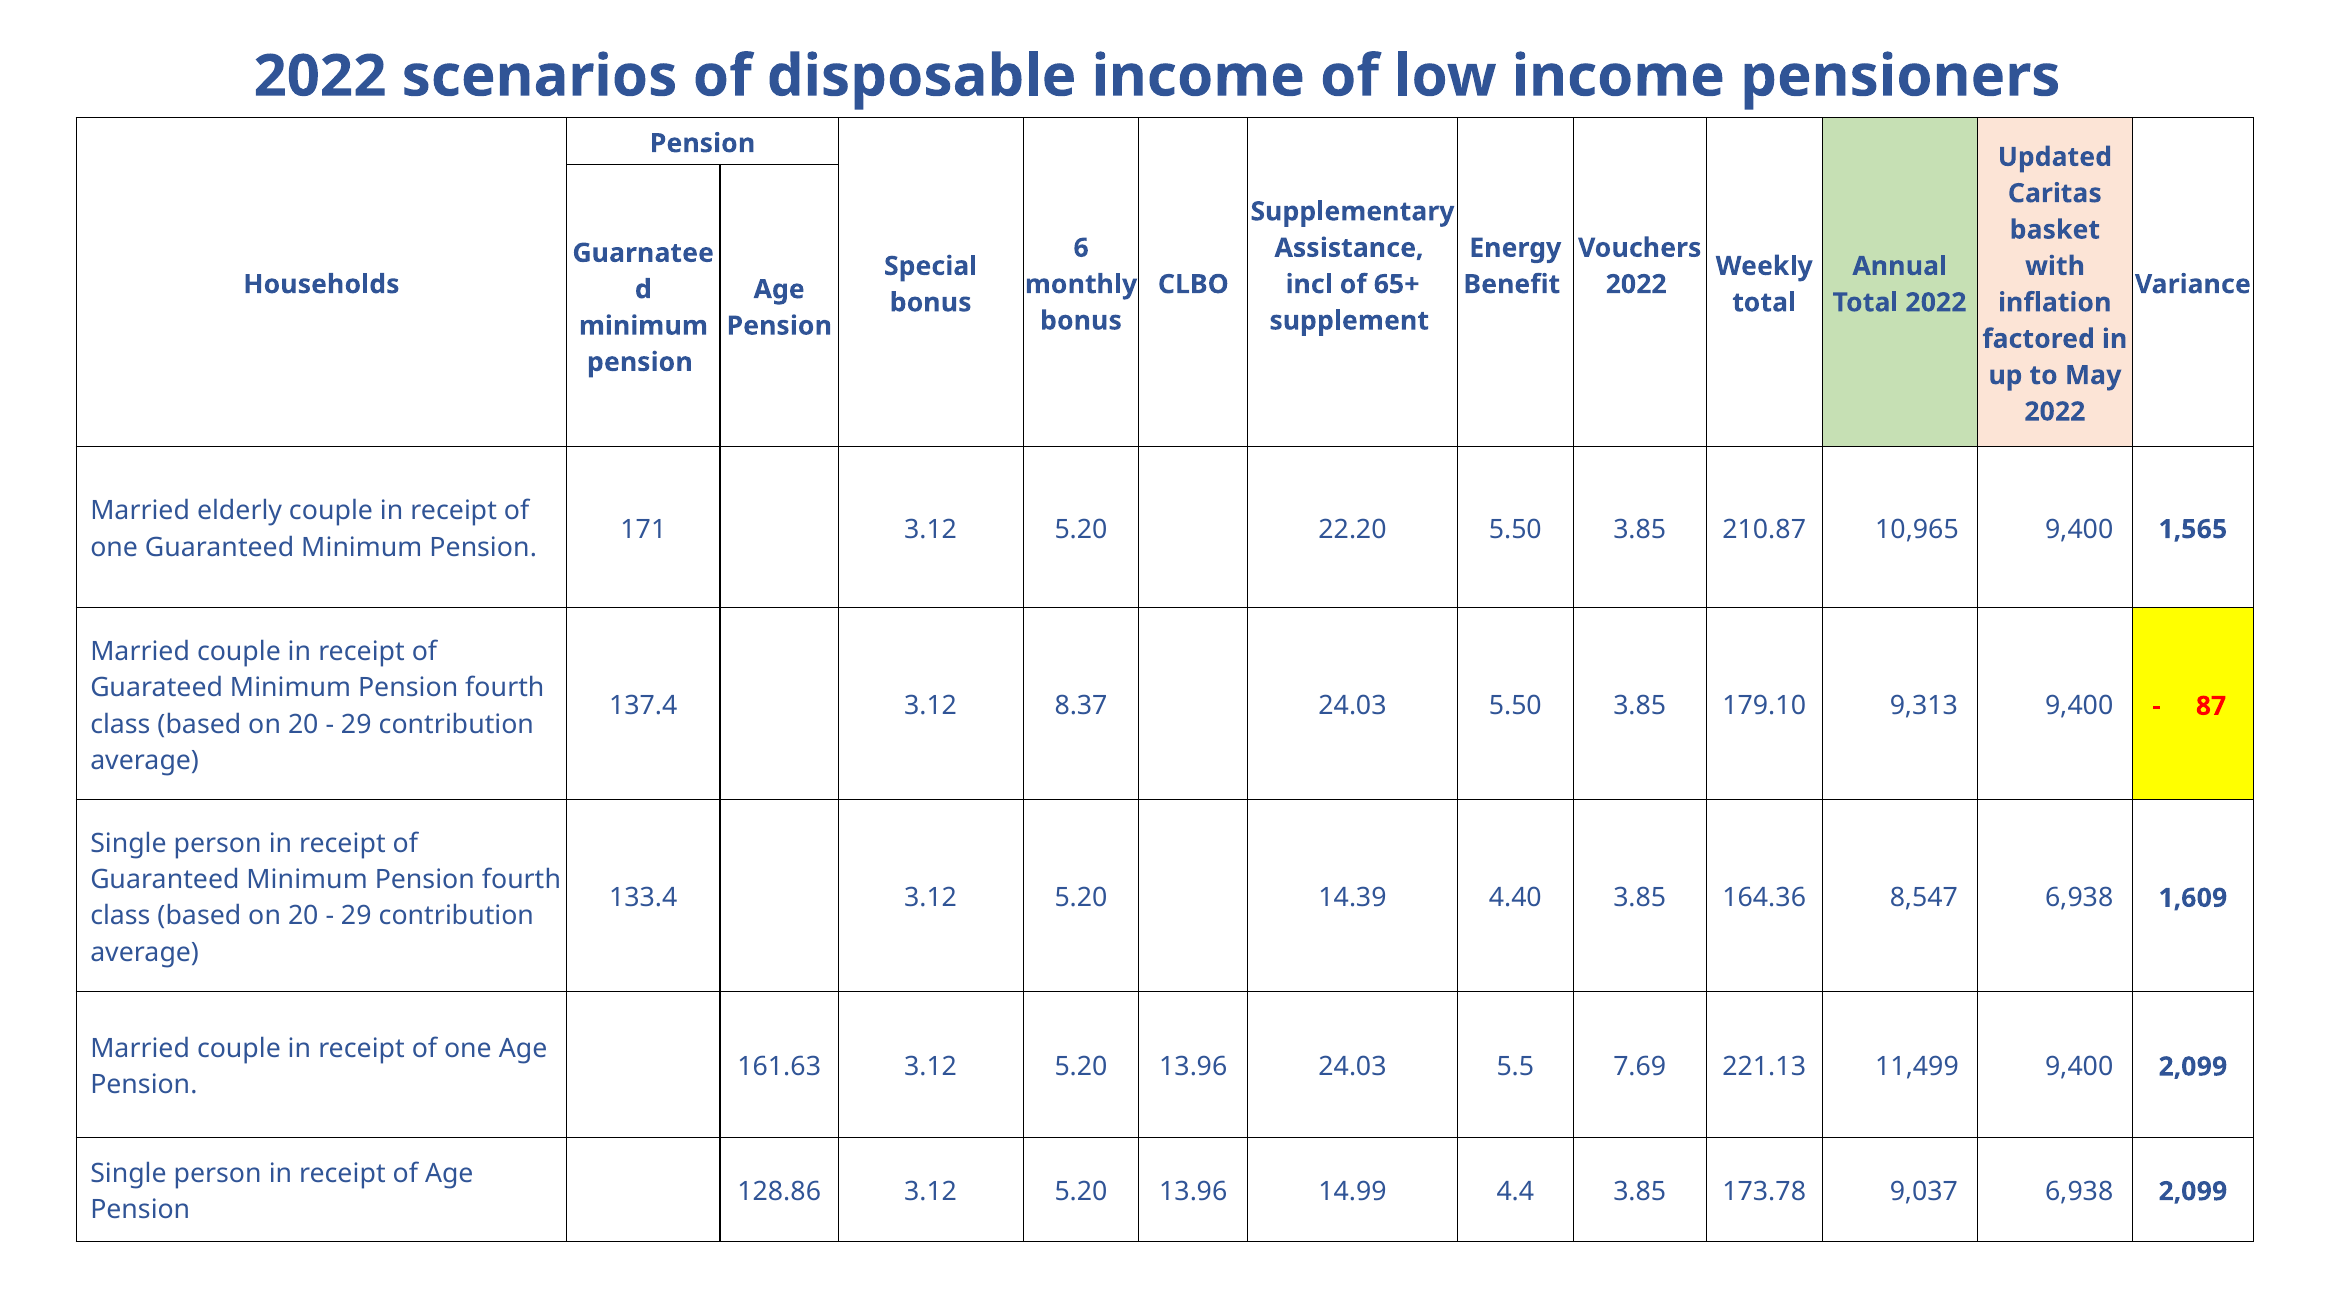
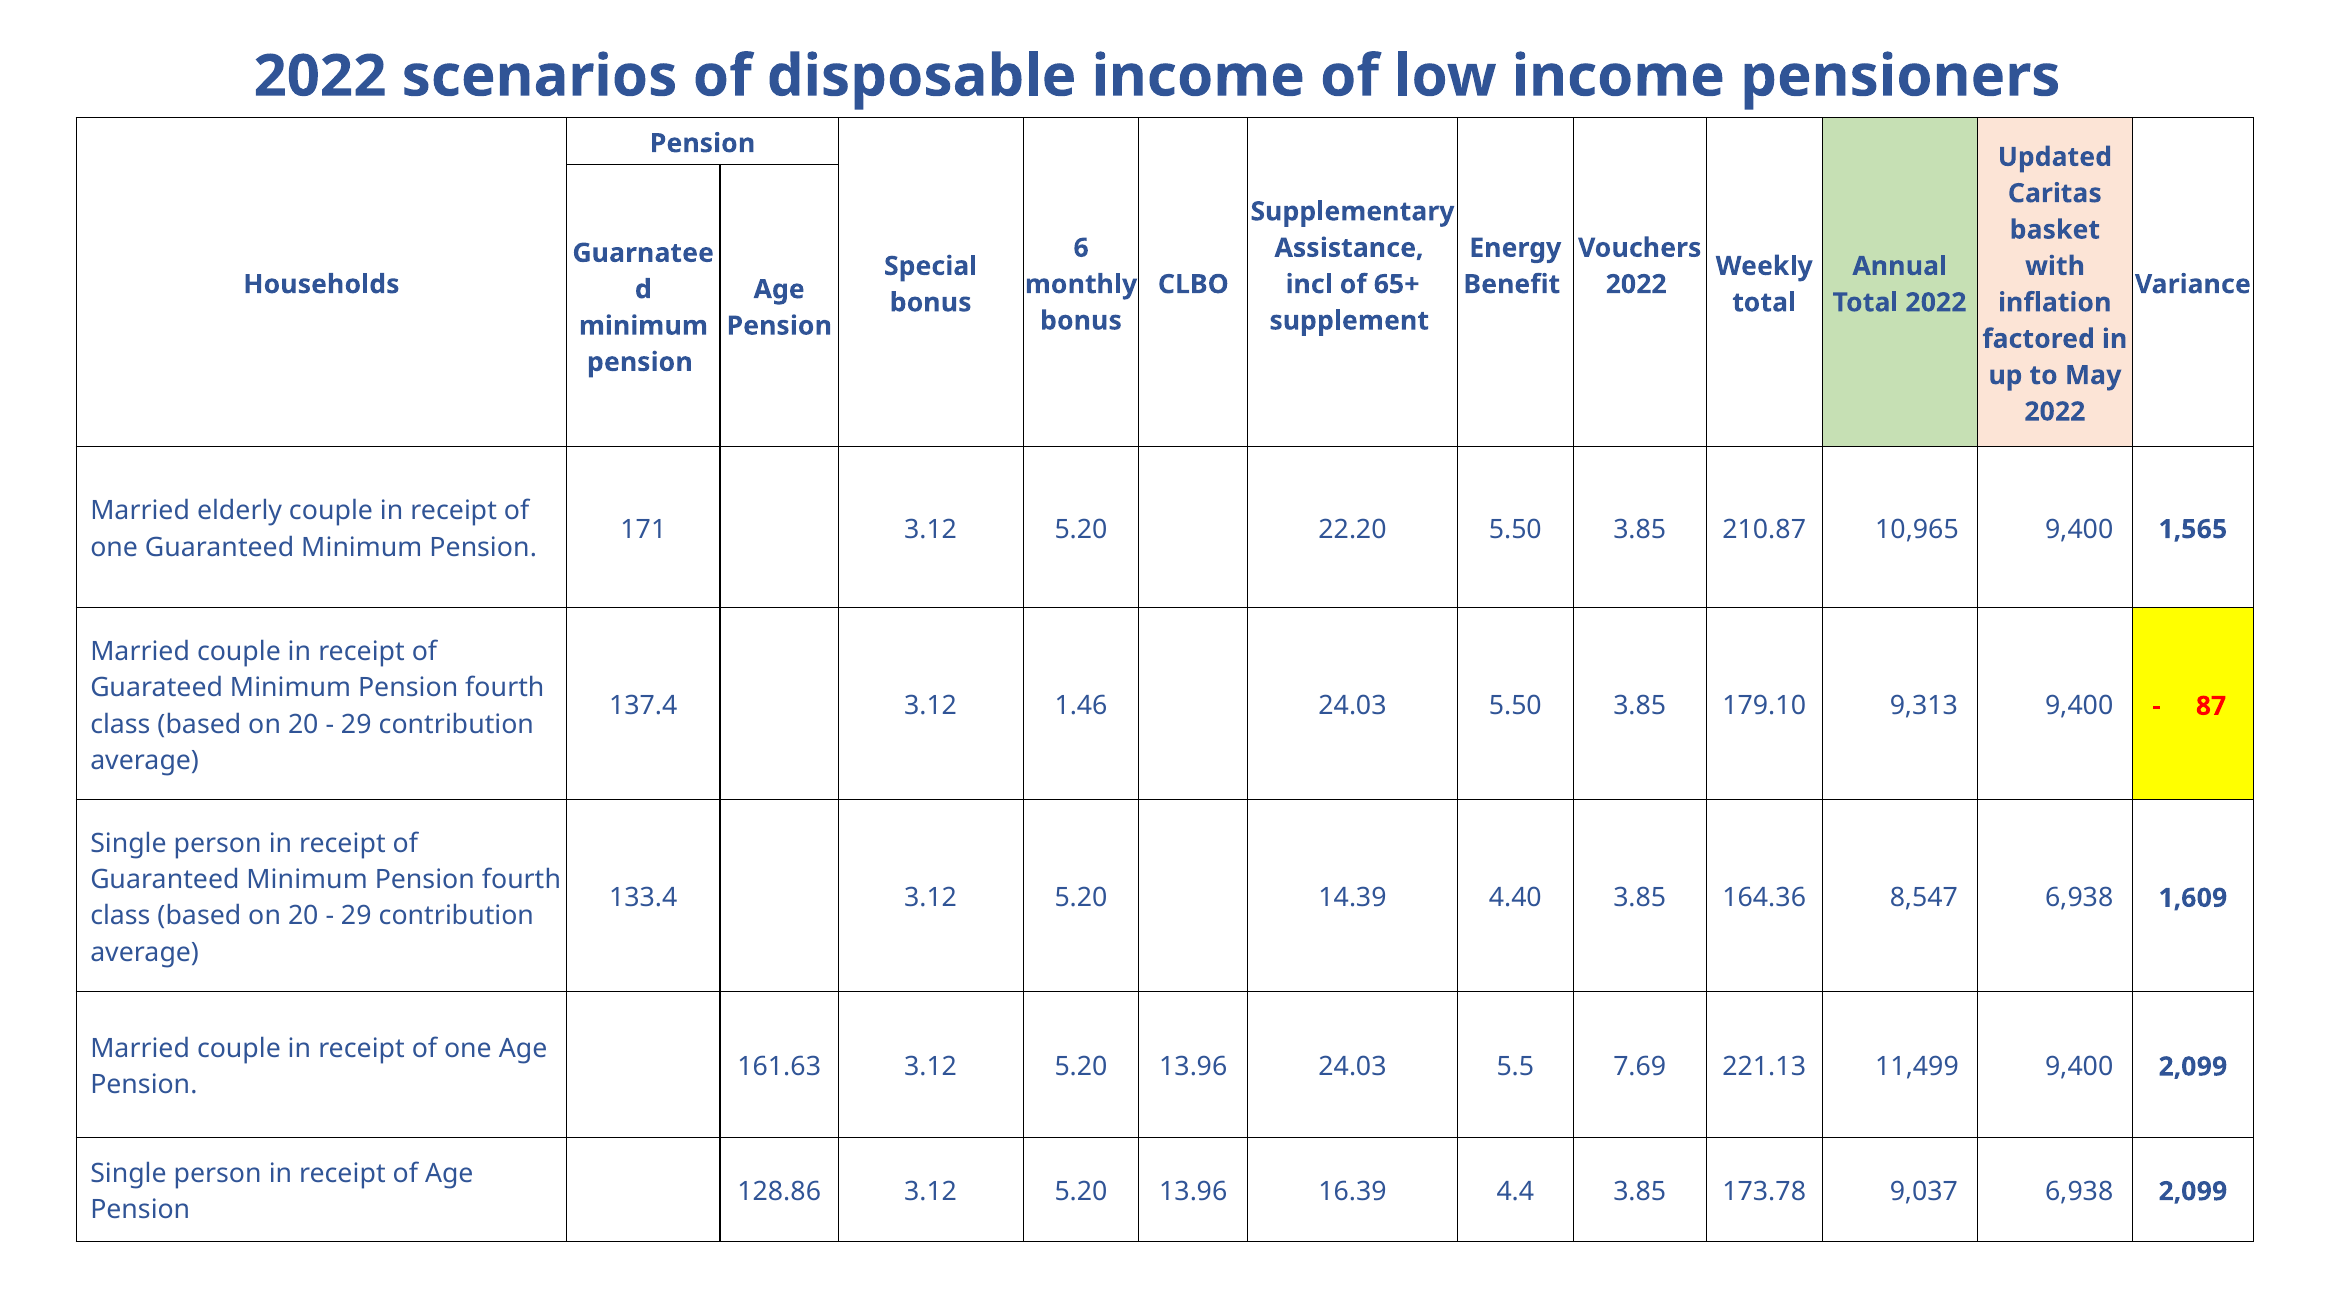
8.37: 8.37 -> 1.46 (1081, 706)
14.99: 14.99 -> 16.39 (1353, 1192)
